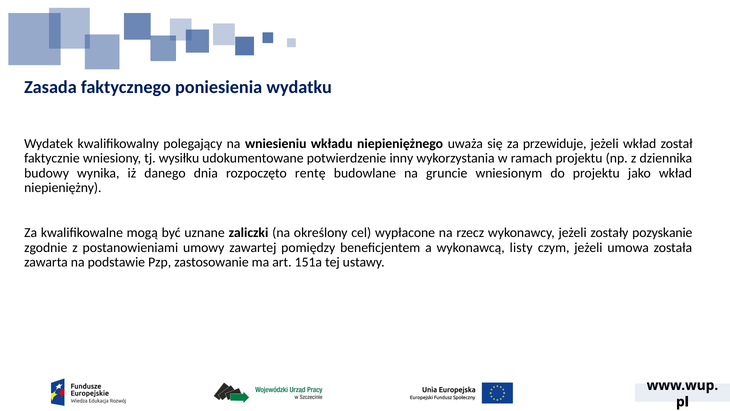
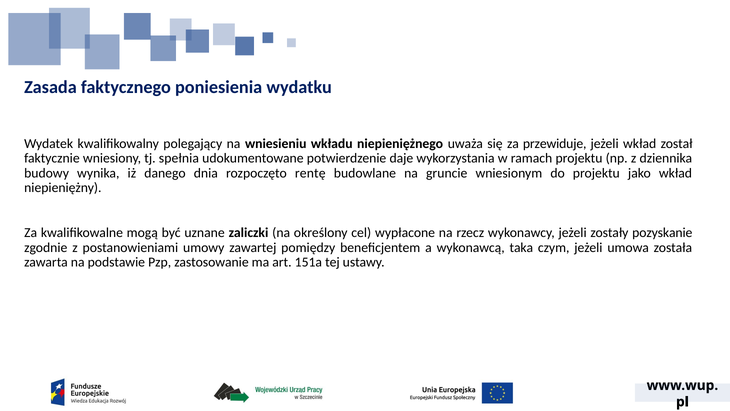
wysiłku: wysiłku -> spełnia (179, 158)
inny: inny -> daje (401, 158)
listy: listy -> taka (521, 247)
